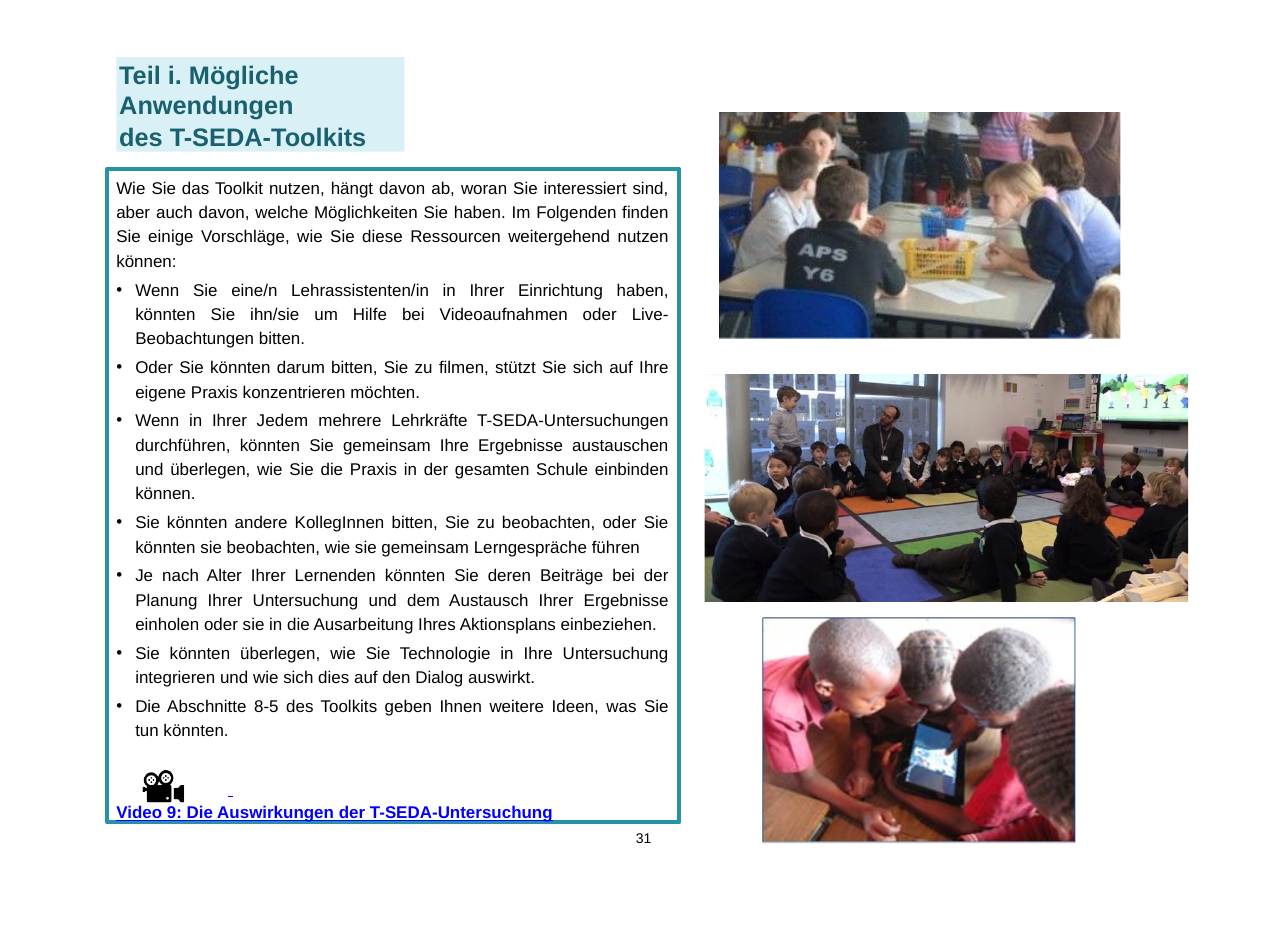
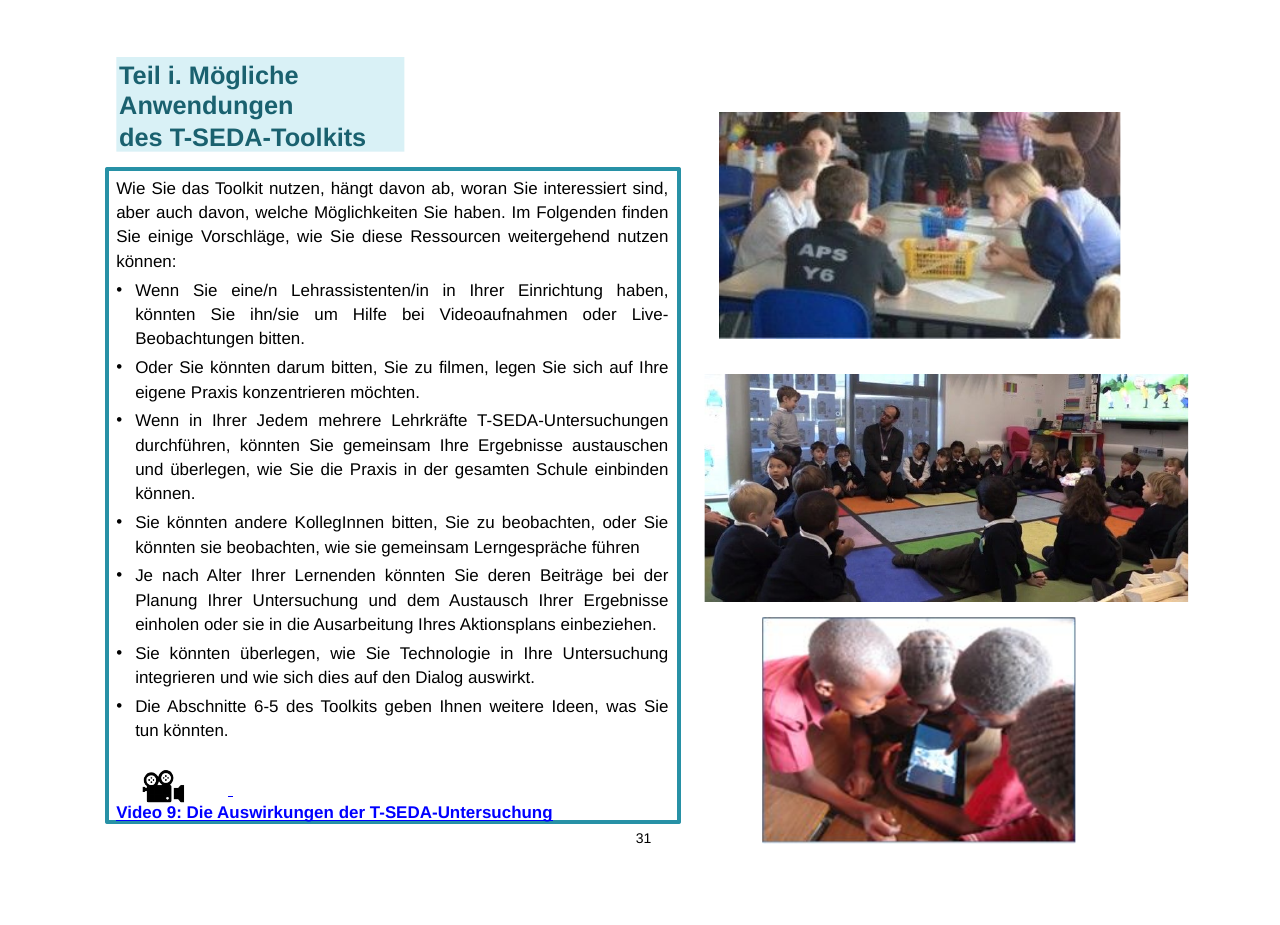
stützt: stützt -> legen (516, 368)
8-5: 8-5 -> 6-5 (266, 707)
